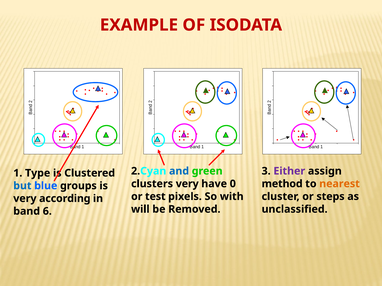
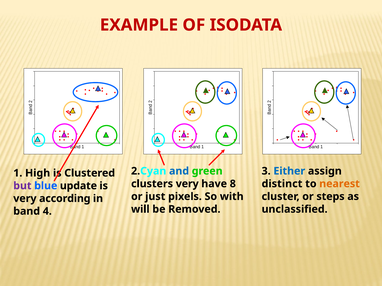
Either colour: purple -> blue (289, 171)
Type: Type -> High (38, 173)
0: 0 -> 8 (233, 184)
method: method -> distinct (282, 184)
but colour: blue -> purple (22, 186)
groups: groups -> update (78, 186)
test: test -> just (155, 197)
6: 6 -> 4 (47, 212)
